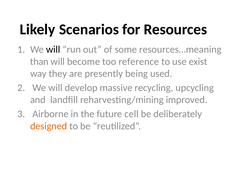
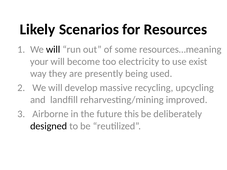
than: than -> your (39, 62)
reference: reference -> electricity (139, 62)
cell: cell -> this (132, 114)
designed colour: orange -> black (49, 126)
